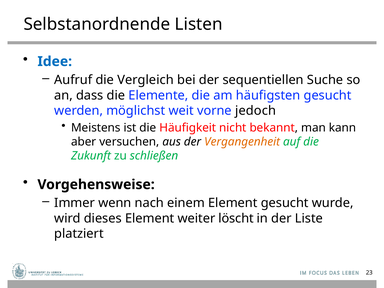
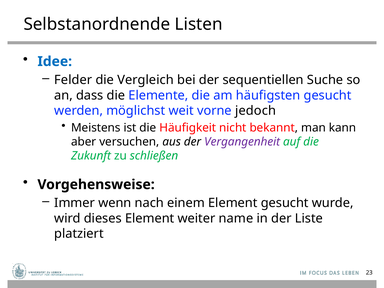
Aufruf: Aufruf -> Felder (73, 80)
Vergangenheit colour: orange -> purple (242, 142)
löscht: löscht -> name (236, 218)
